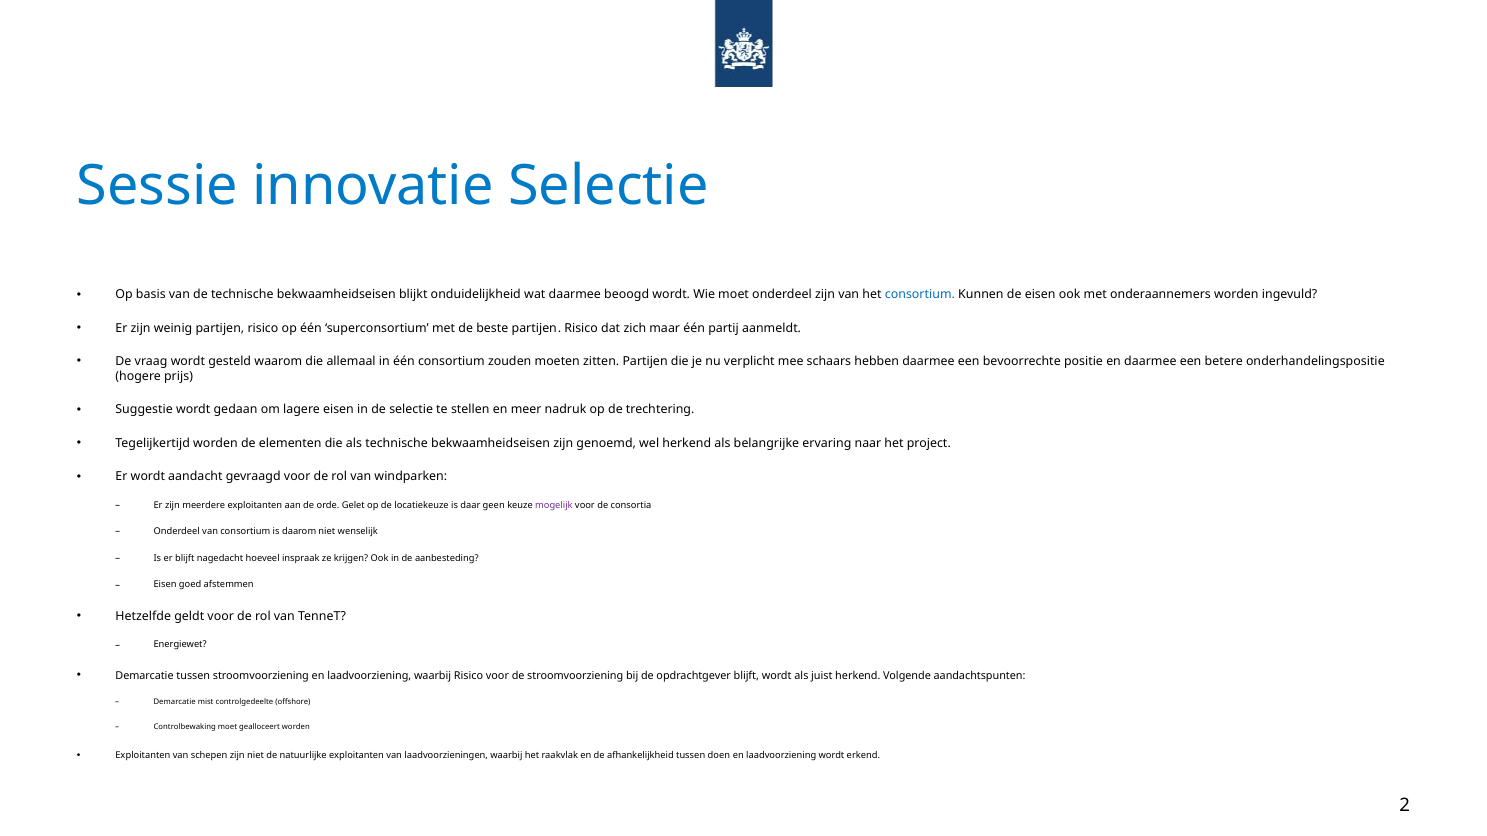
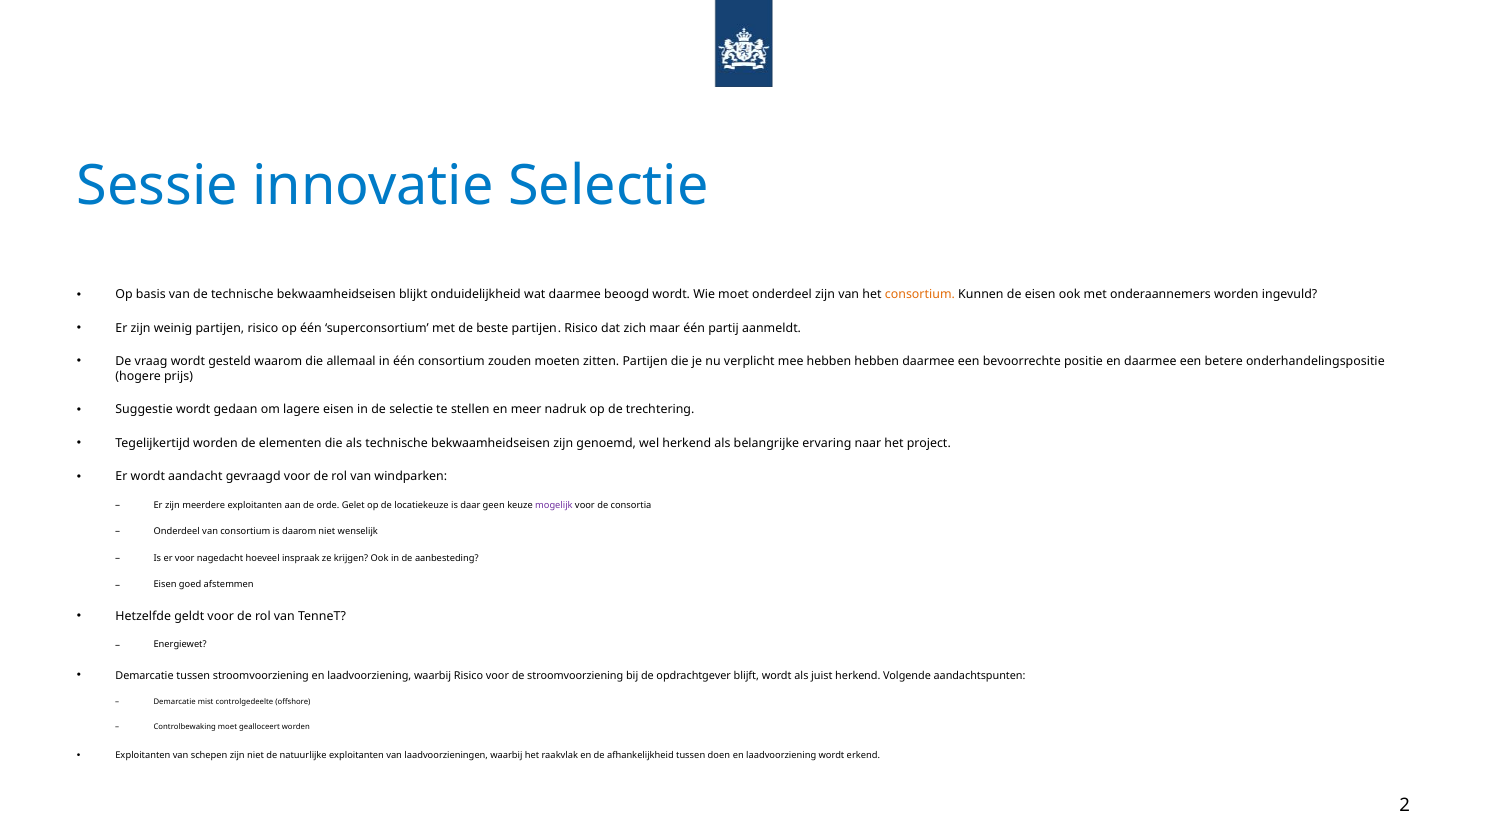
consortium colour: blue -> orange (920, 295)
mee schaars: schaars -> hebben (829, 362)
er blijft: blijft -> voor (185, 558)
